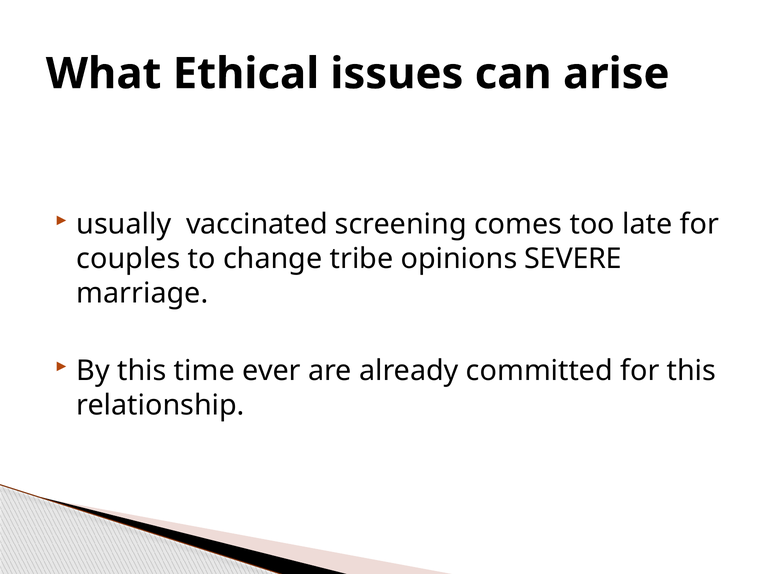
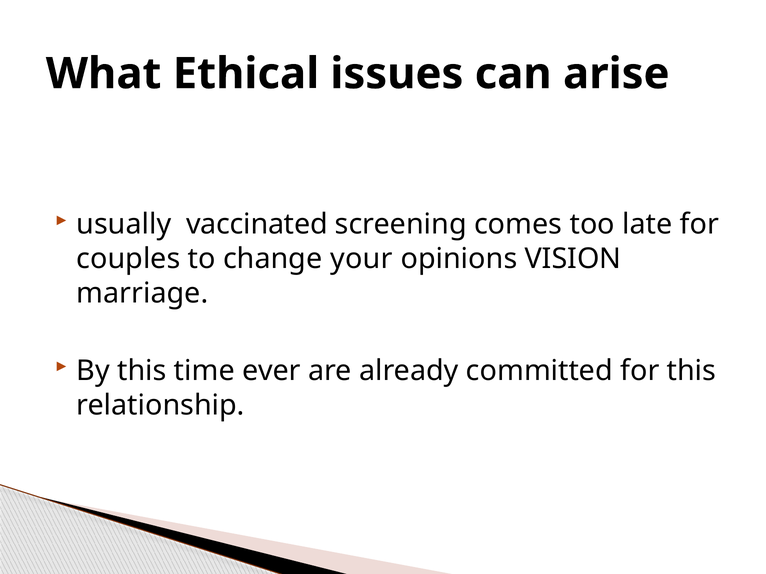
tribe: tribe -> your (361, 259)
SEVERE: SEVERE -> VISION (573, 259)
